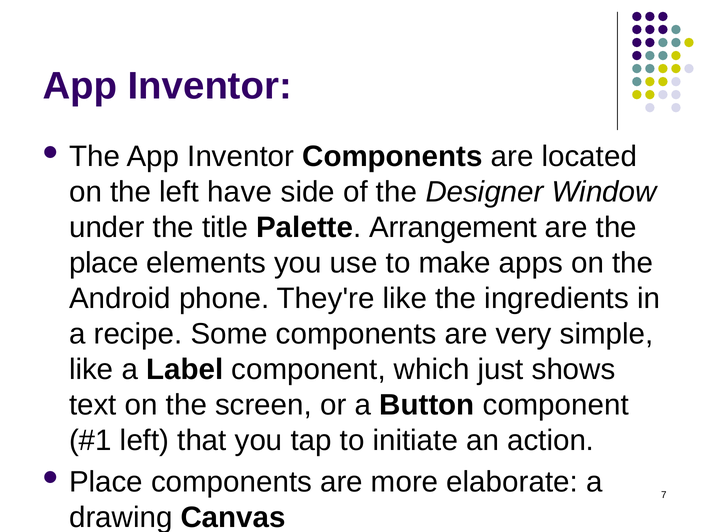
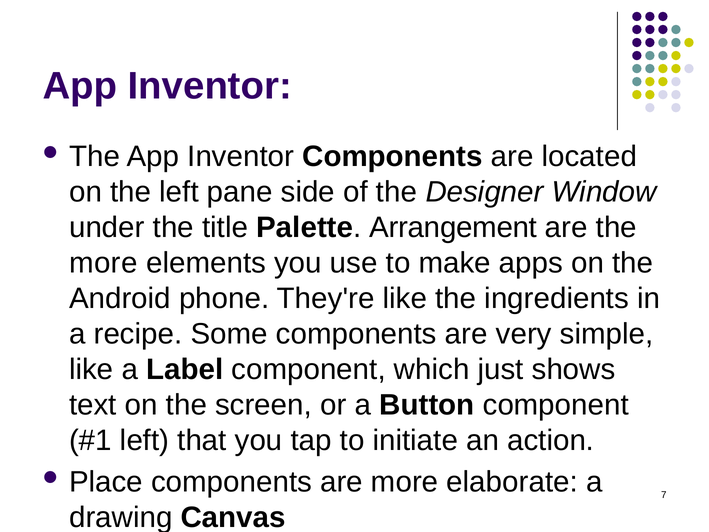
have: have -> pane (240, 192)
place: place -> more (103, 263)
